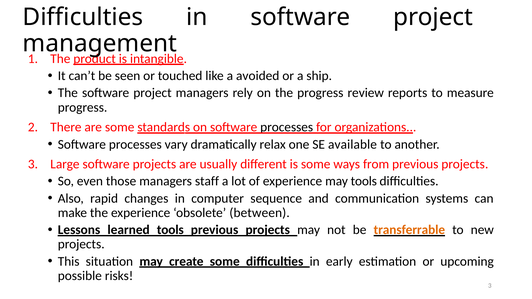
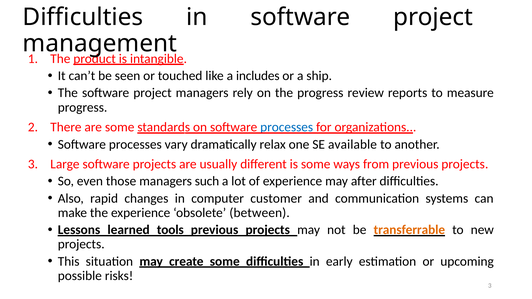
avoided: avoided -> includes (258, 76)
processes colour: black -> blue (287, 127)
staff: staff -> such (207, 181)
may tools: tools -> after (364, 181)
sequence: sequence -> customer (276, 199)
